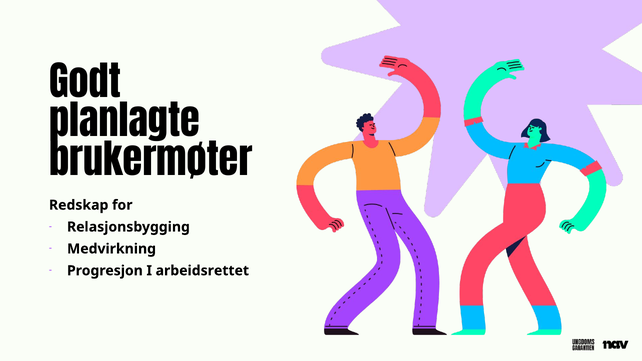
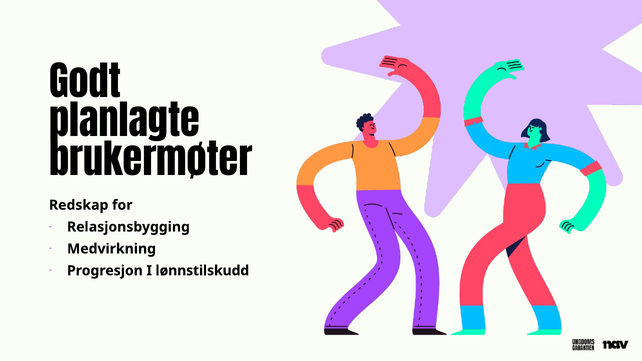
arbeidsrettet: arbeidsrettet -> lønnstilskudd (202, 271)
